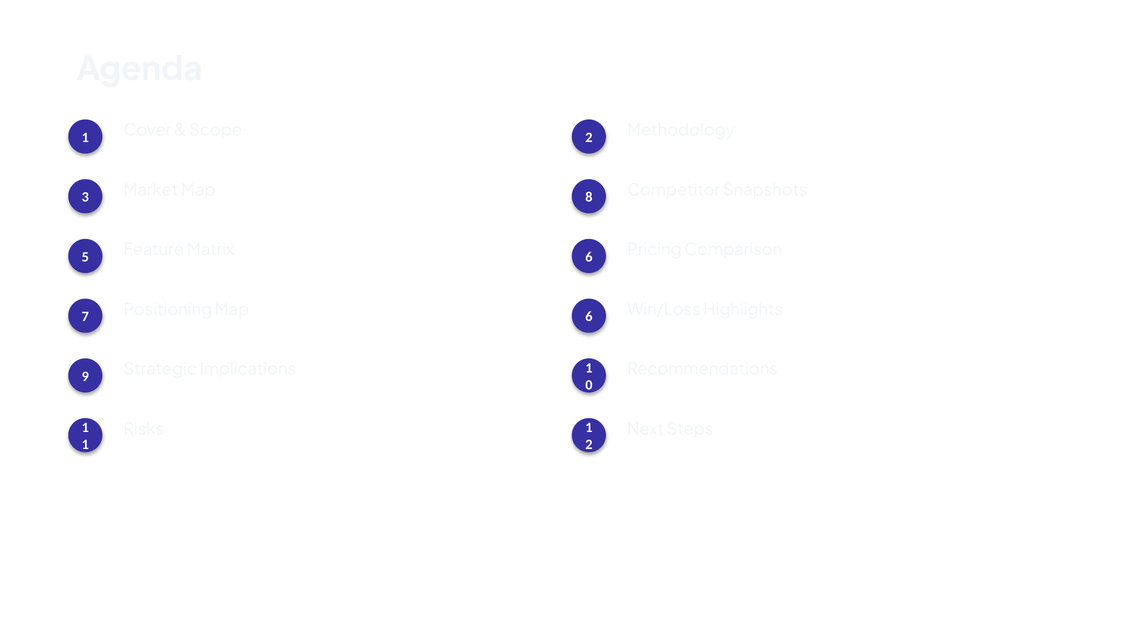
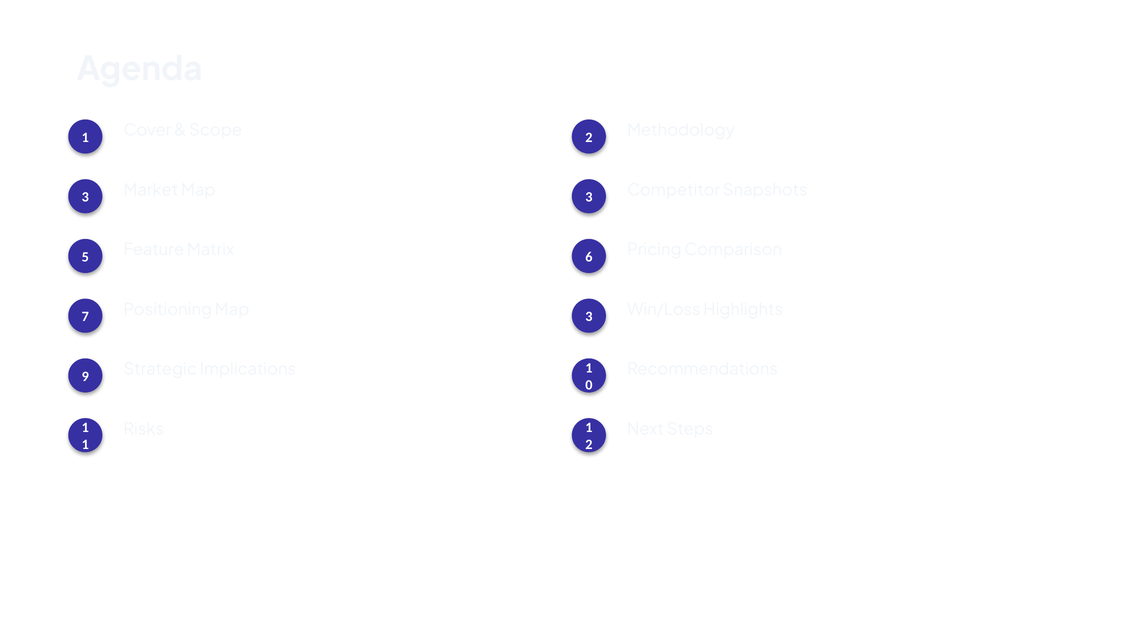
Market Map 8: 8 -> 3 (589, 197)
Positioning Map 6: 6 -> 3 (589, 317)
